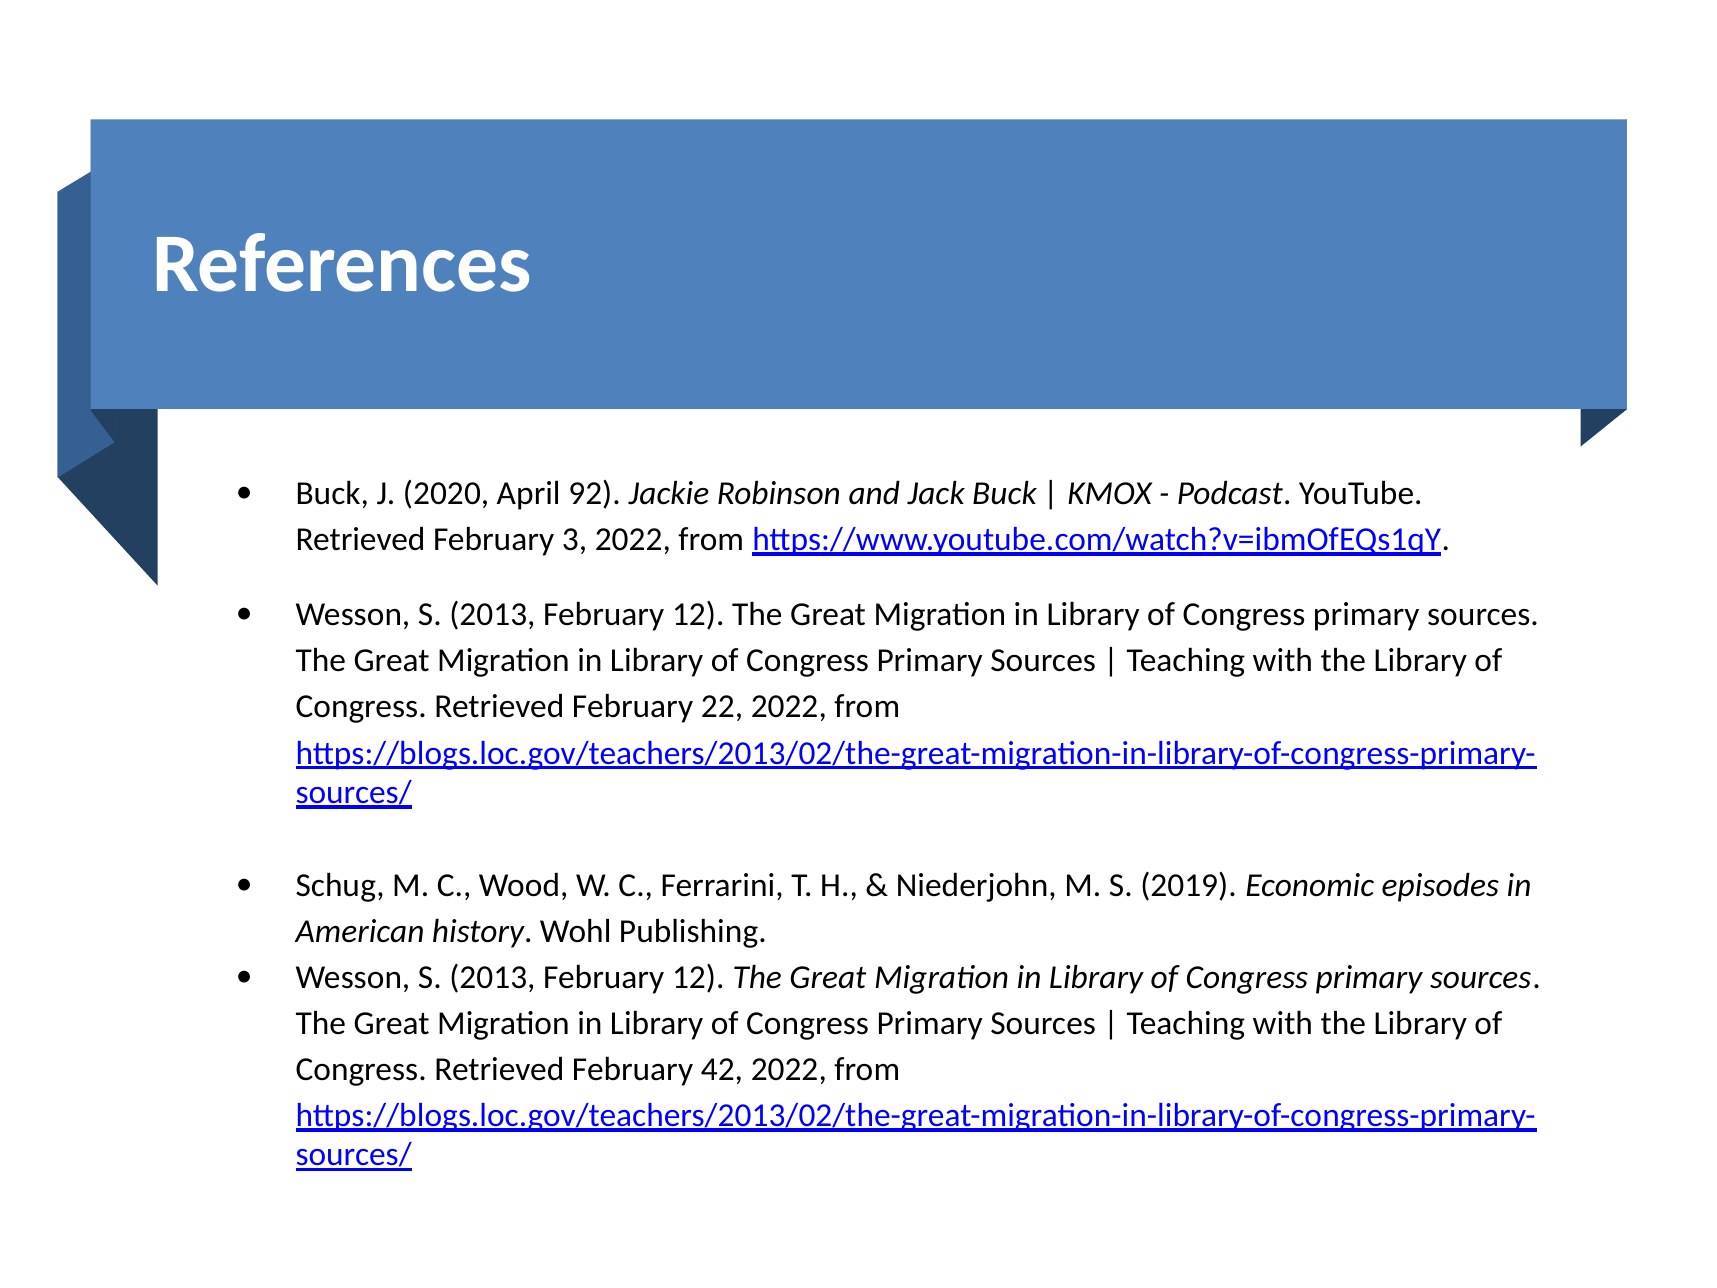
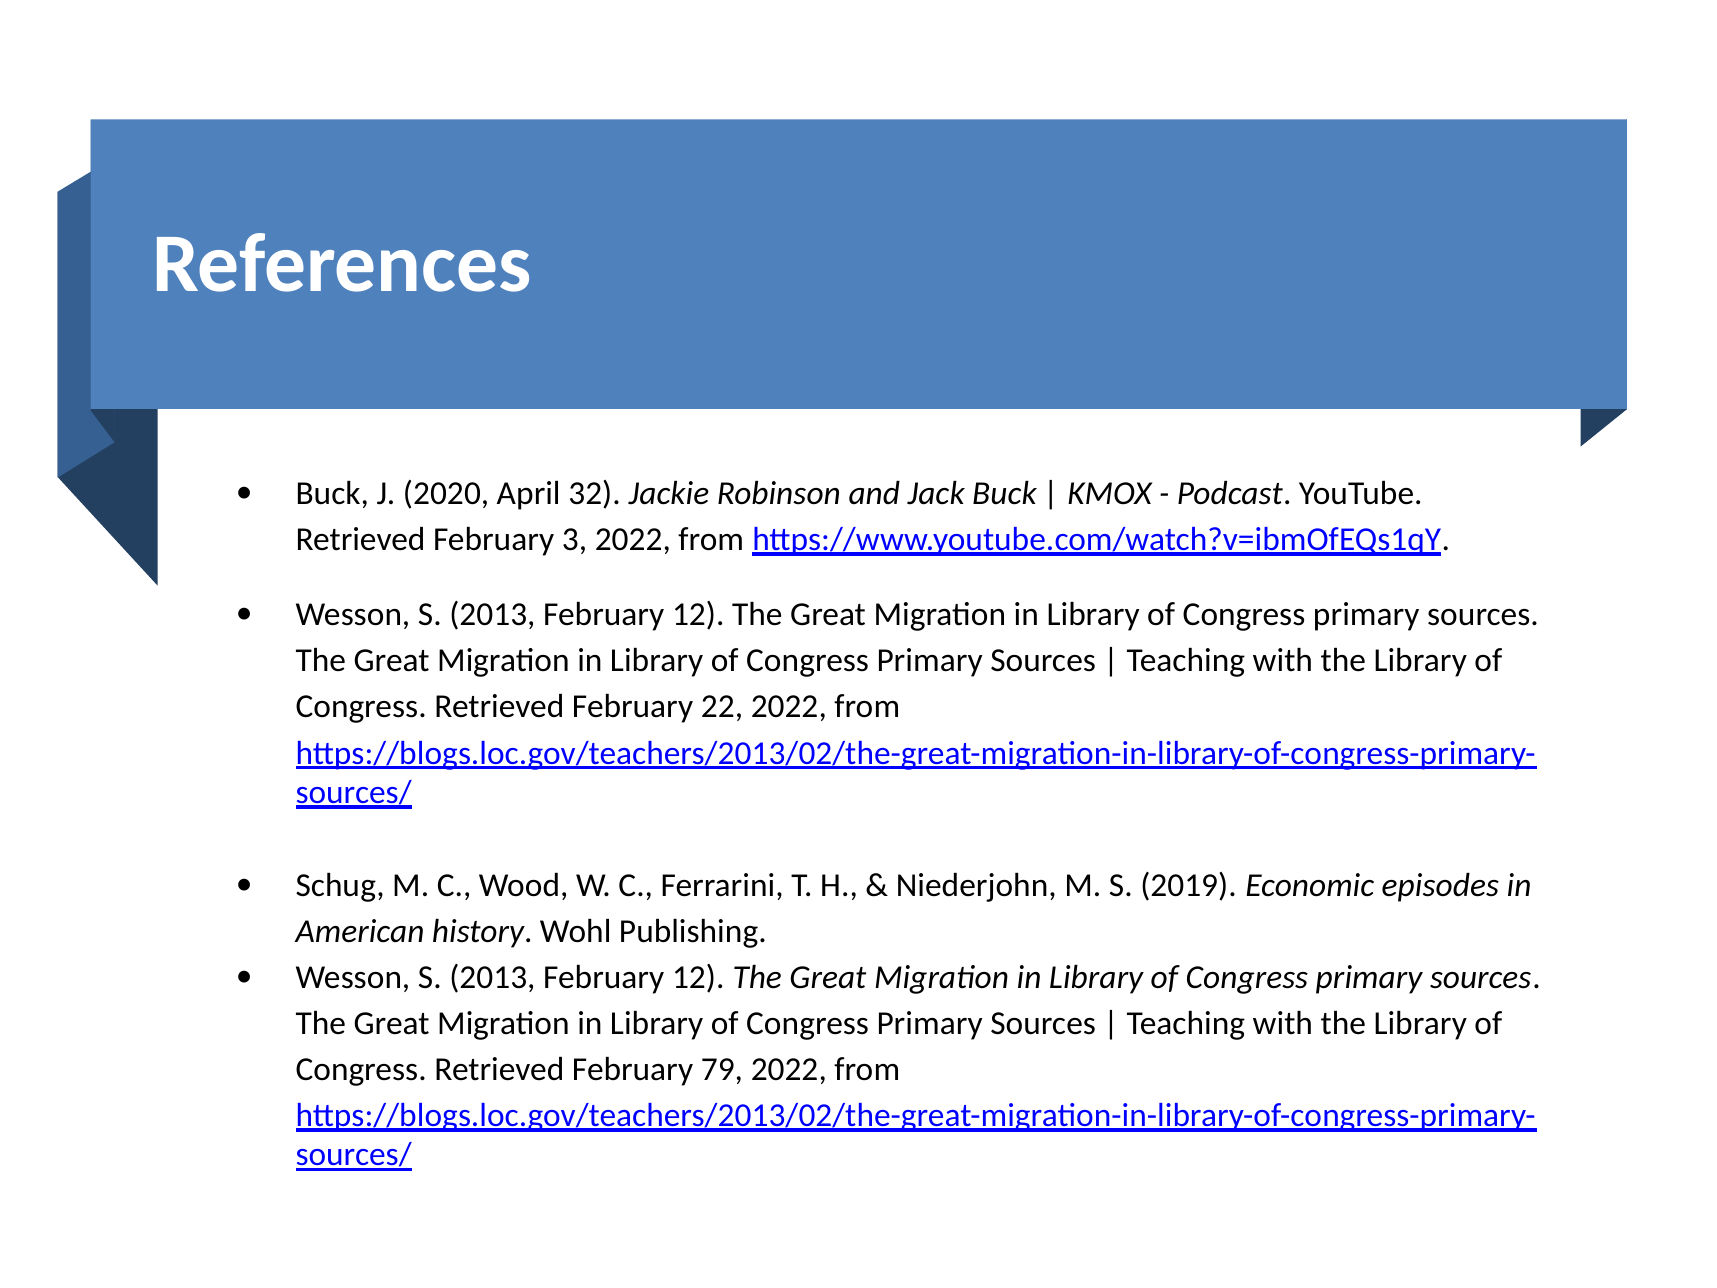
92: 92 -> 32 (595, 493)
42: 42 -> 79 (722, 1069)
